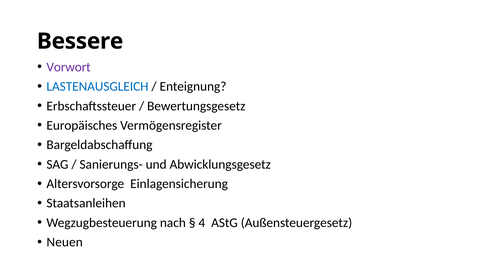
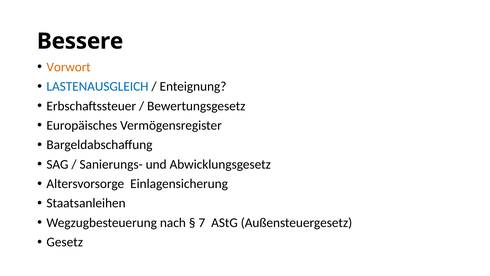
Vorwort colour: purple -> orange (69, 67)
4: 4 -> 7 (202, 222)
Neuen: Neuen -> Gesetz (65, 242)
